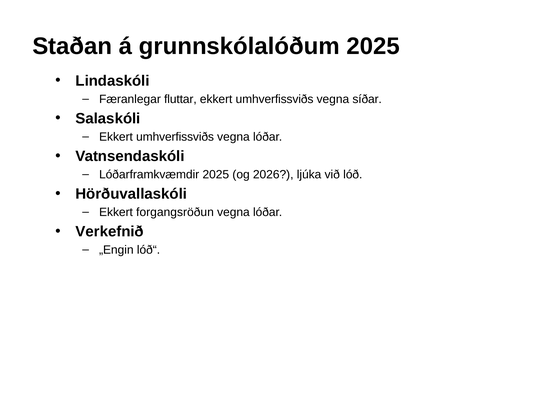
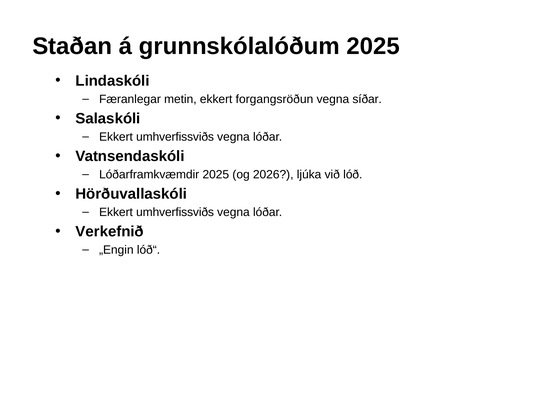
fluttar: fluttar -> metin (180, 99)
umhverfissviðs: umhverfissviðs -> forgangsröðun (274, 99)
forgangsröðun: forgangsröðun -> umhverfissviðs (175, 212)
